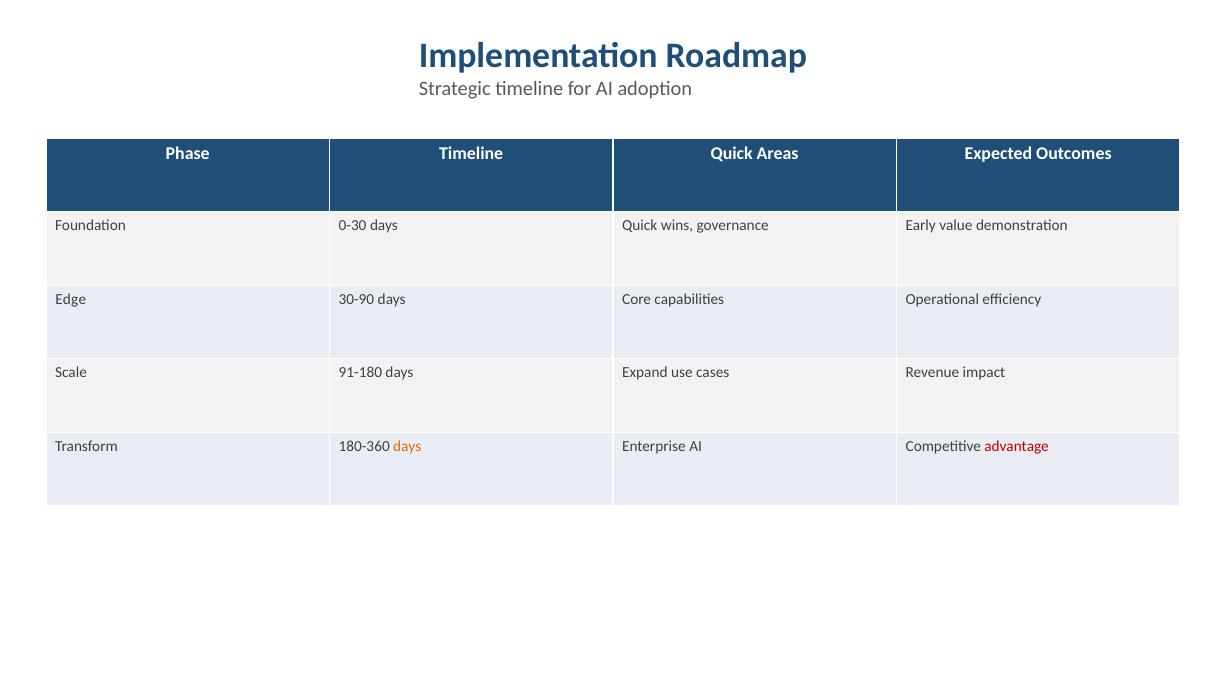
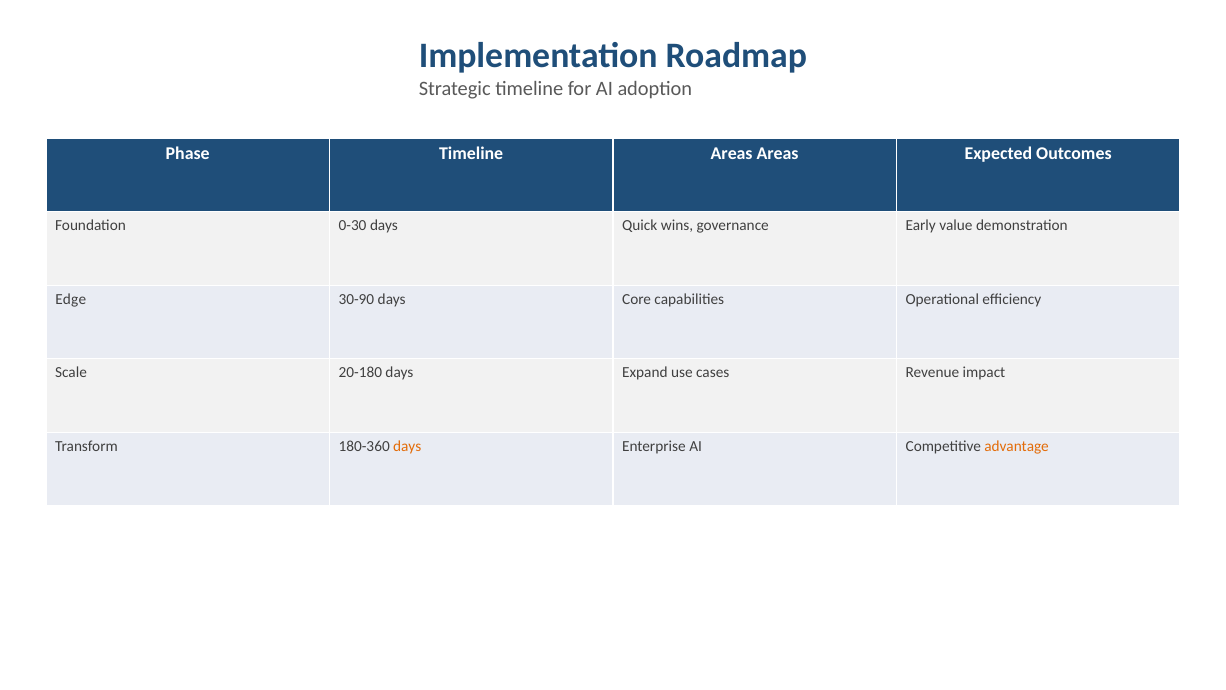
Timeline Quick: Quick -> Areas (732, 154)
91-180: 91-180 -> 20-180 (360, 373)
advantage colour: red -> orange (1017, 446)
